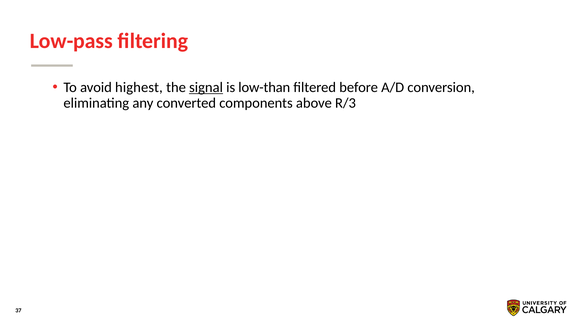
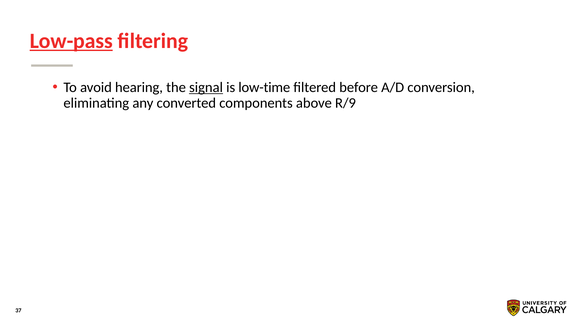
Low-pass underline: none -> present (71, 41)
highest: highest -> hearing (139, 87)
low-than: low-than -> low-time (264, 87)
R/3: R/3 -> R/9 (345, 103)
